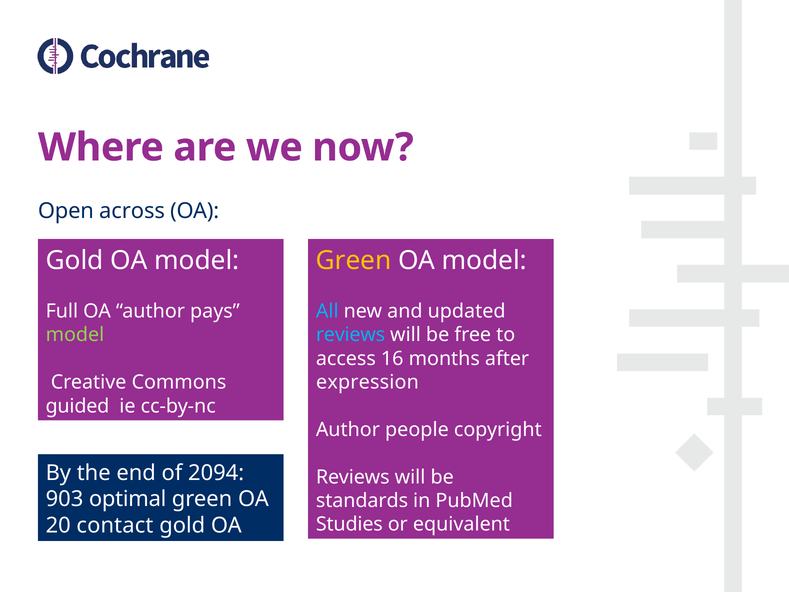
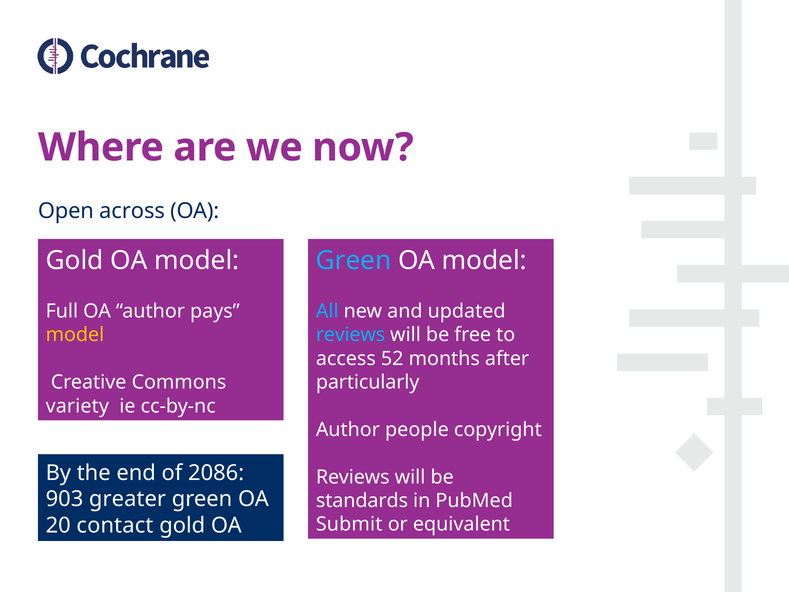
Green colour: yellow -> light blue (354, 260)
model colour: light green -> yellow (75, 335)
16: 16 -> 52 (392, 359)
expression: expression -> particularly (368, 382)
guided: guided -> variety (77, 406)
2094: 2094 -> 2086 (216, 473)
optimal: optimal -> greater (127, 499)
Studies: Studies -> Submit (349, 524)
